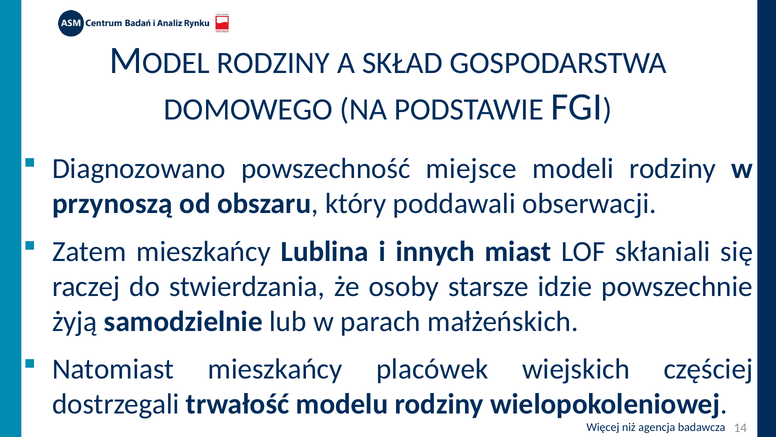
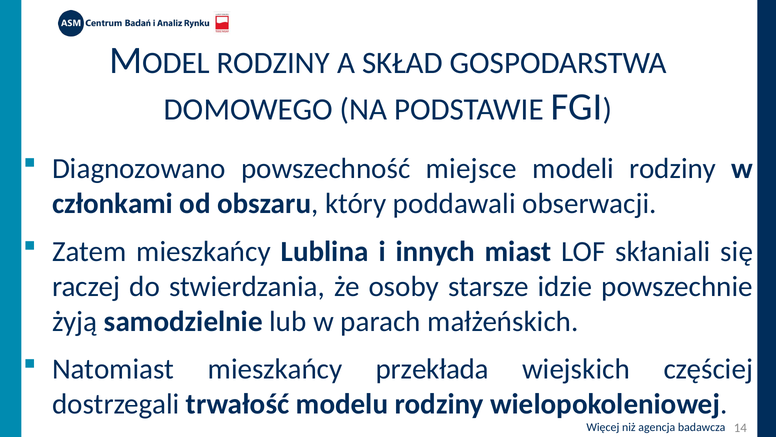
przynoszą: przynoszą -> członkami (113, 203)
placówek: placówek -> przekłada (432, 369)
